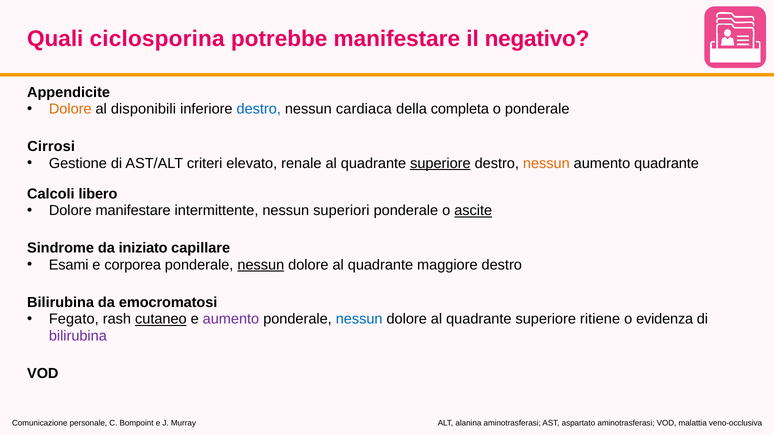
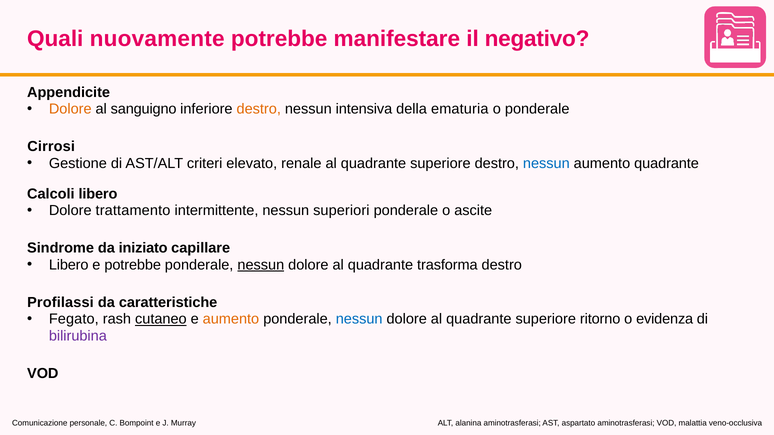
ciclosporina: ciclosporina -> nuovamente (157, 39)
disponibili: disponibili -> sanguigno (144, 109)
destro colour: blue -> orange (259, 109)
cardiaca: cardiaca -> intensiva (364, 109)
completa: completa -> ematuria (460, 109)
superiore underline: present -> none (440, 163)
nessun colour: orange -> blue (546, 163)
Dolore manifestare: manifestare -> trattamento (133, 211)
ascite underline: present -> none (473, 211)
Esami: Esami -> Libero (69, 265)
e corporea: corporea -> potrebbe (133, 265)
maggiore: maggiore -> trasforma (447, 265)
Bilirubina: Bilirubina -> Profilassi (60, 303)
emocromatosi: emocromatosi -> caratteristiche (168, 303)
aumento colour: purple -> orange (231, 319)
ritiene: ritiene -> ritorno (600, 319)
